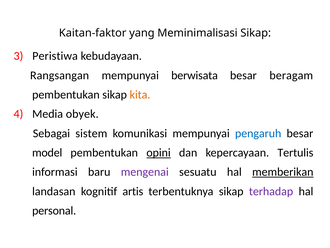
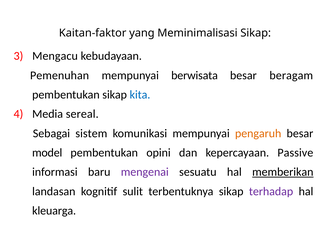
Peristiwa: Peristiwa -> Mengacu (55, 56)
Rangsangan: Rangsangan -> Pemenuhan (60, 75)
kita colour: orange -> blue (140, 94)
obyek: obyek -> sereal (82, 114)
pengaruh colour: blue -> orange (258, 133)
opini underline: present -> none (159, 152)
Tertulis: Tertulis -> Passive (295, 152)
artis: artis -> sulit (133, 191)
personal: personal -> kleuarga (54, 210)
